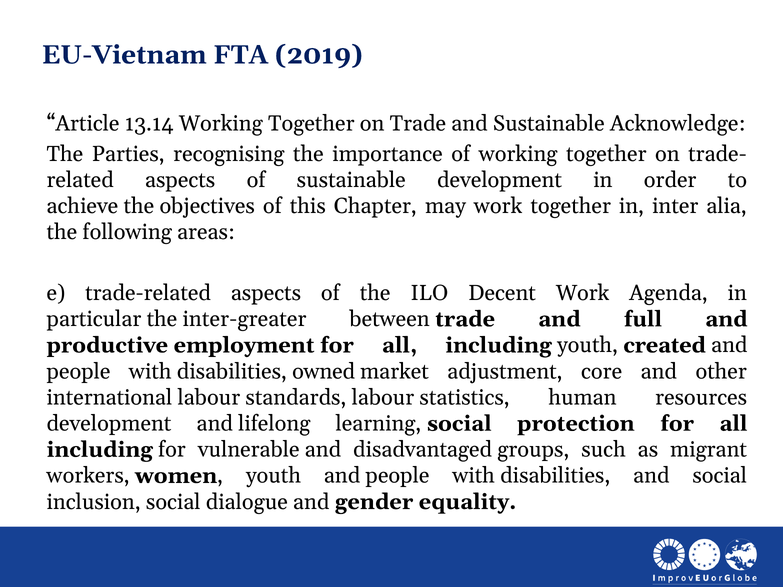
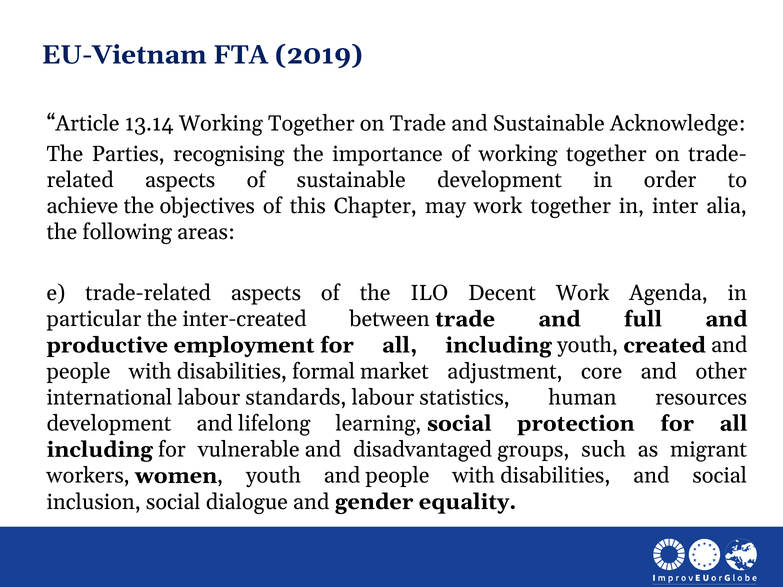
inter-greater: inter-greater -> inter-created (245, 319)
owned: owned -> formal (324, 371)
